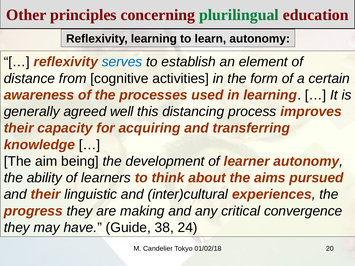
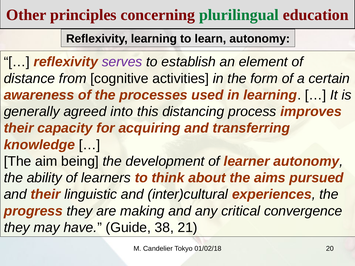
serves colour: blue -> purple (122, 62)
well: well -> into (122, 112)
24: 24 -> 21 (188, 228)
